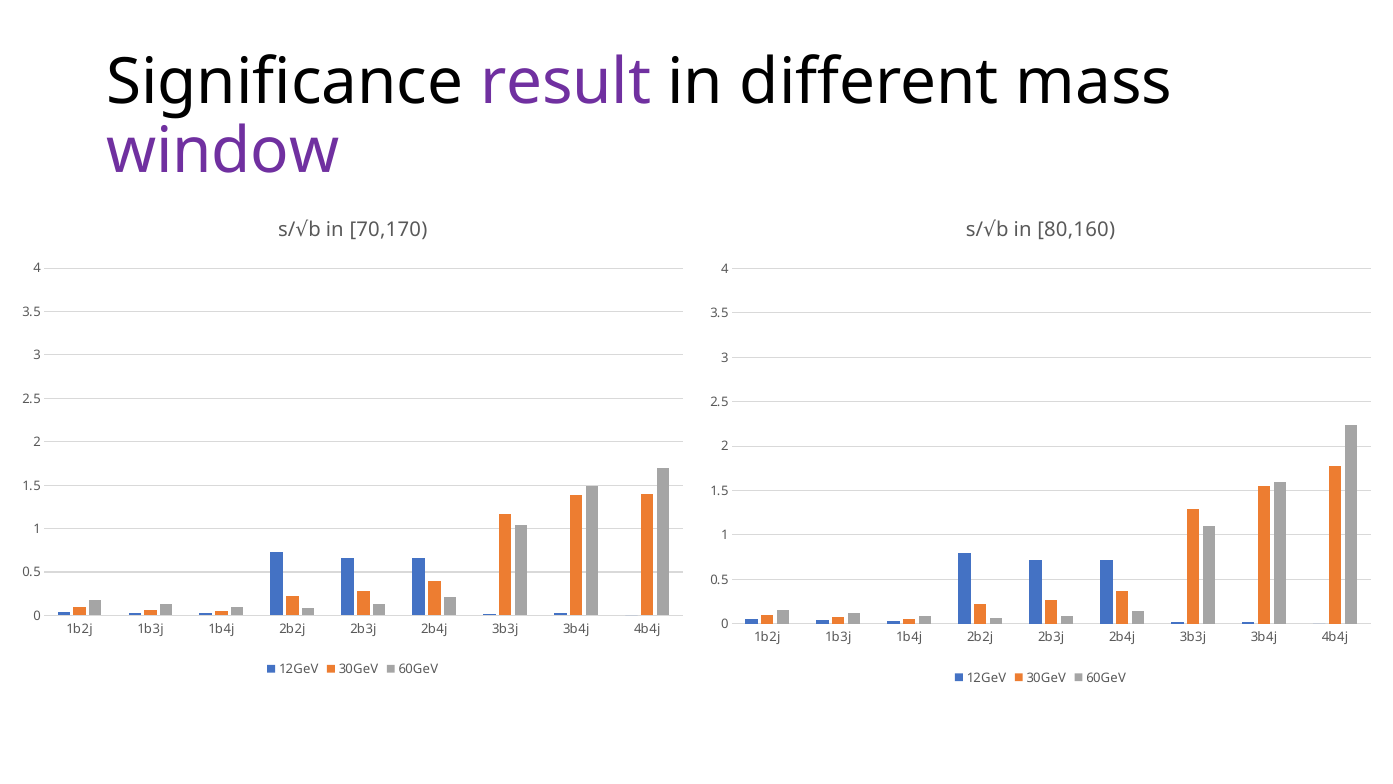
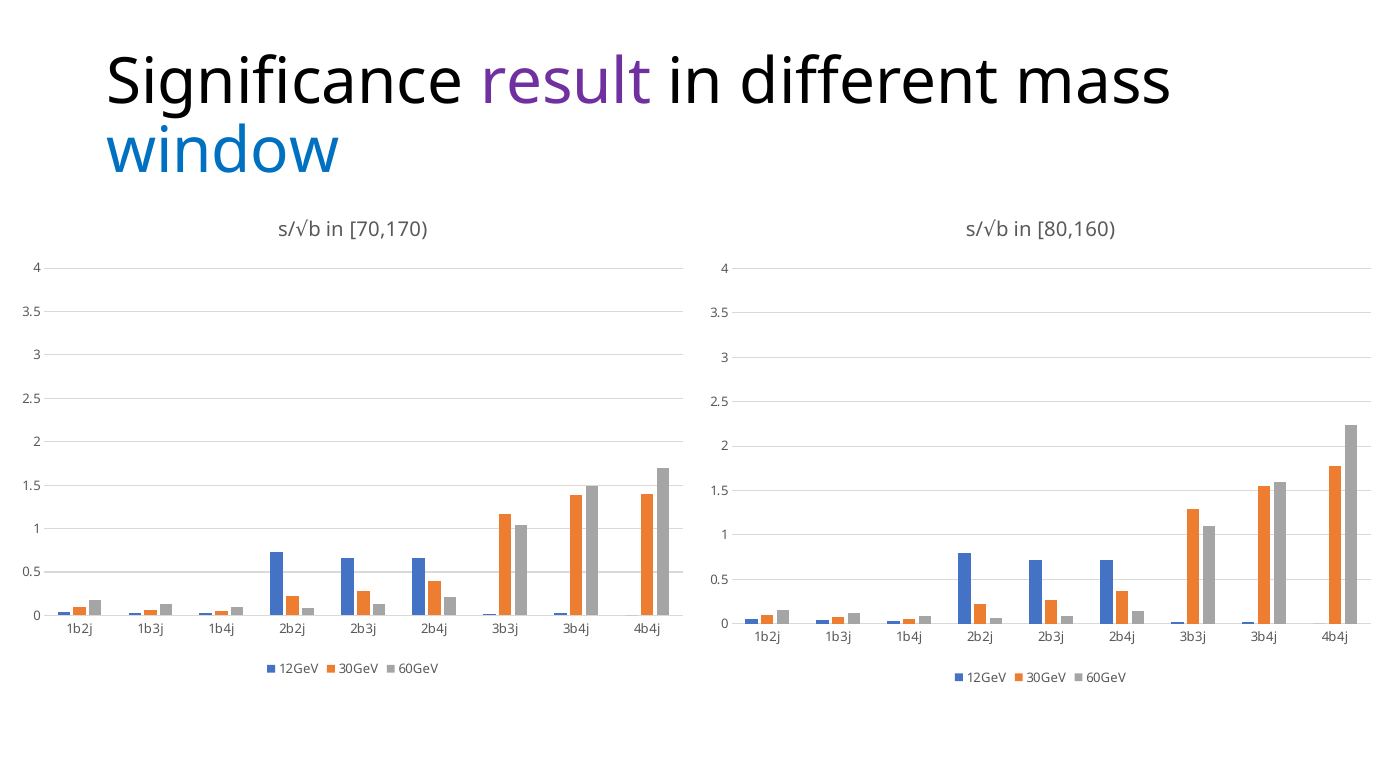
window colour: purple -> blue (223, 151)
